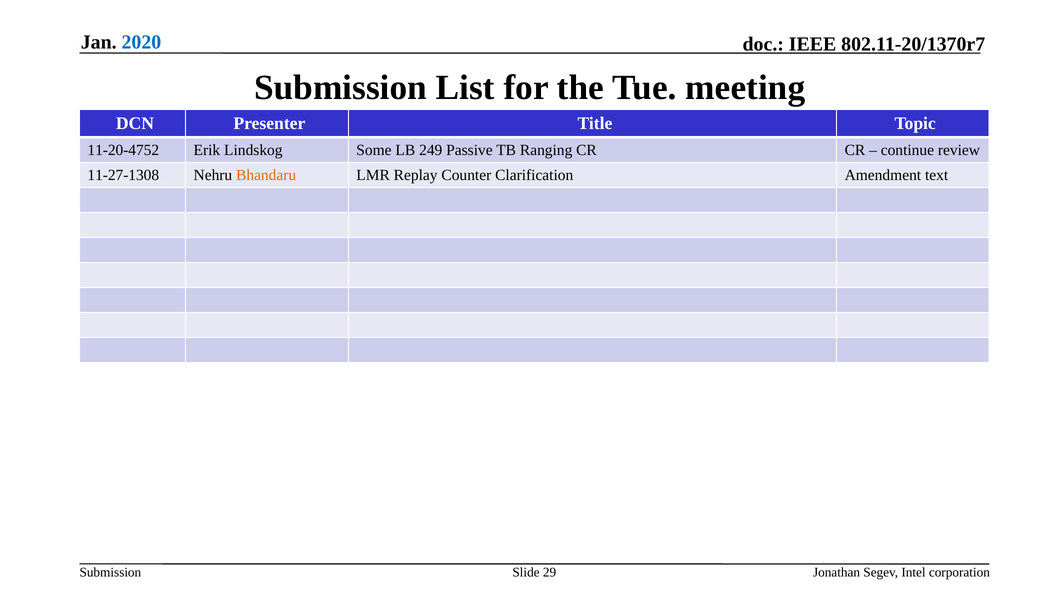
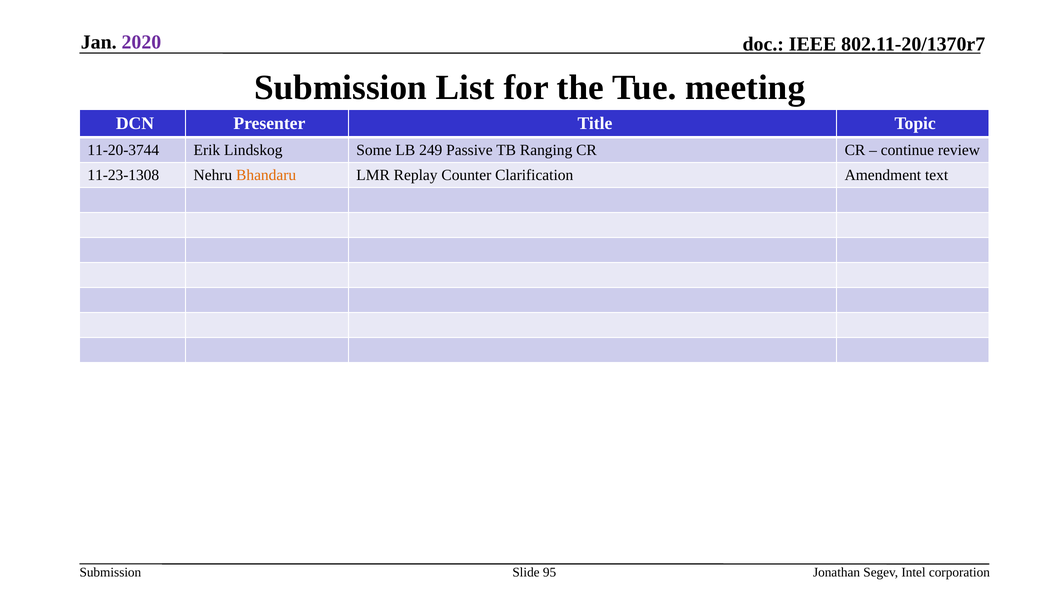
2020 colour: blue -> purple (141, 42)
11-20-4752: 11-20-4752 -> 11-20-3744 (123, 150)
11-27-1308: 11-27-1308 -> 11-23-1308 (123, 175)
29: 29 -> 95 (550, 572)
